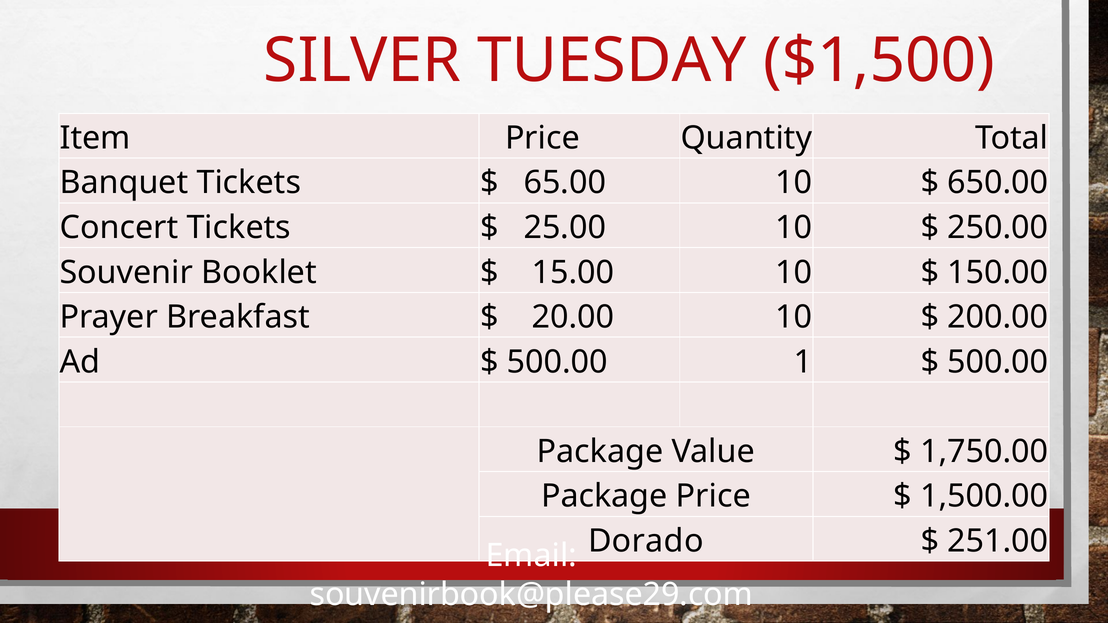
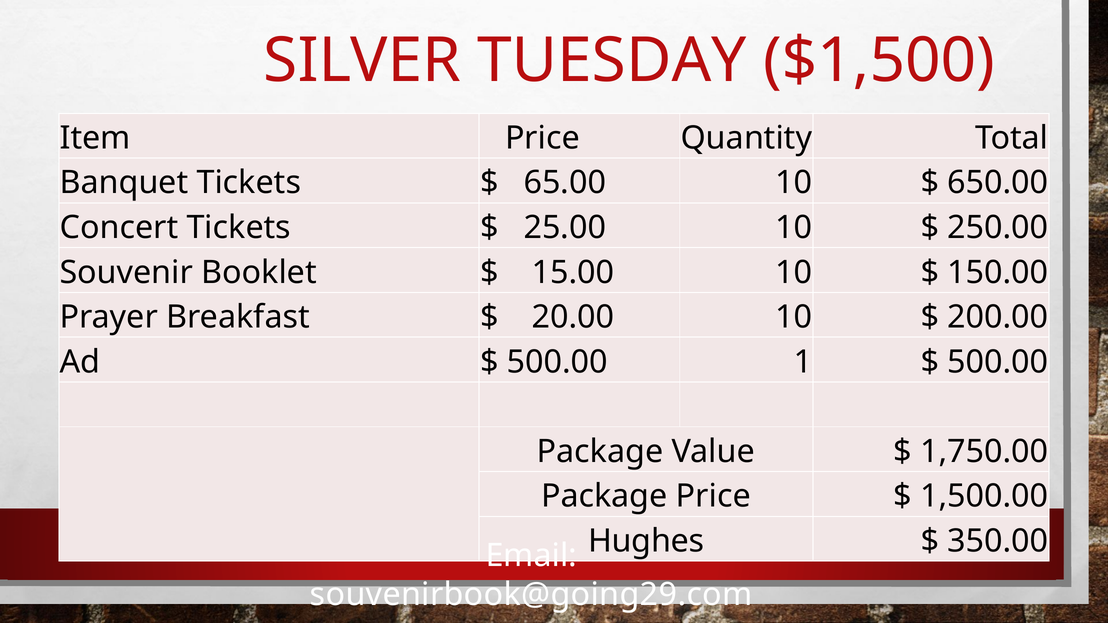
Dorado: Dorado -> Hughes (646, 541)
251.00: 251.00 -> 350.00 (998, 541)
souvenirbook@please29.com: souvenirbook@please29.com -> souvenirbook@going29.com (531, 595)
